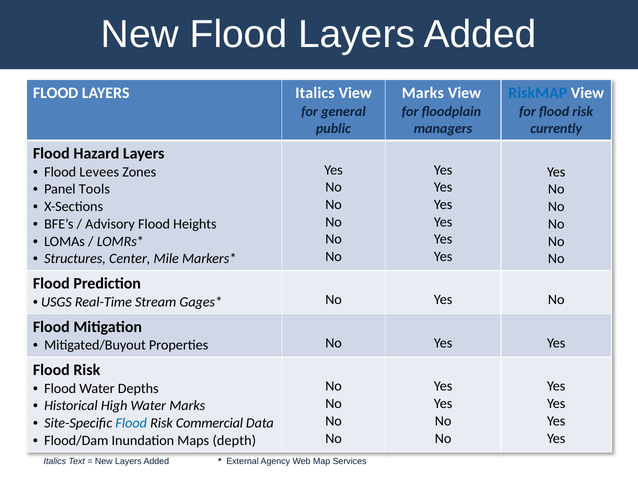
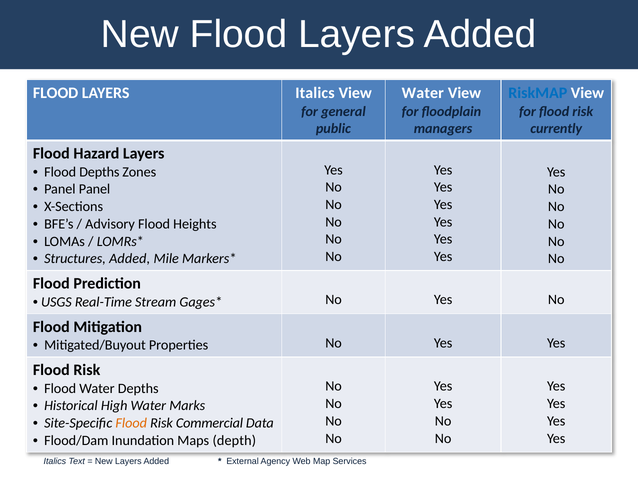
Marks: Marks -> Water (423, 93)
Flood Levees: Levees -> Depths (99, 172)
Panel Tools: Tools -> Panel (95, 189)
Structures Center: Center -> Added (130, 258)
Flood colour: blue -> orange (131, 423)
